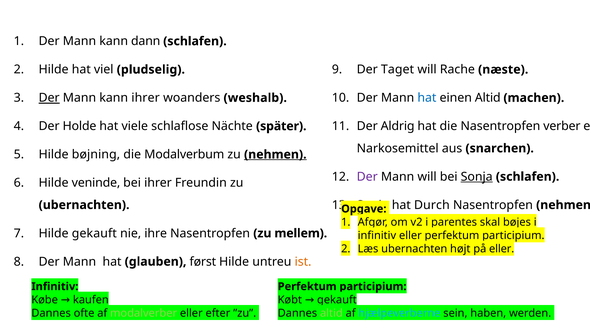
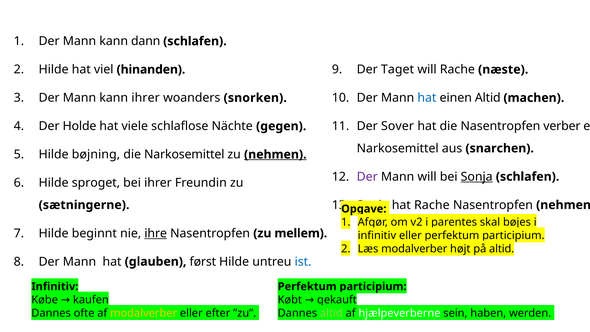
pludselig: pludselig -> hinanden (151, 69)
Der underline: present -> none (49, 98)
weshalb: weshalb -> snorken (255, 98)
später: später -> gegen (281, 126)
Aldrig: Aldrig -> Sover (398, 126)
die Modalverbum: Modalverbum -> Narkosemittel (184, 154)
veninde: veninde -> sproget (96, 183)
hat Durch: Durch -> Rache (432, 205)
ubernachten: ubernachten -> sætningerne (84, 205)
Hilde gekauft: gekauft -> beginnt (94, 233)
ihre underline: none -> present (156, 233)
Læs ubernachten: ubernachten -> modalverber (414, 249)
på eller: eller -> altid (502, 249)
ist colour: orange -> blue (303, 262)
modalverber colour: light green -> yellow (144, 313)
hjælpeverberne colour: light blue -> white (399, 313)
